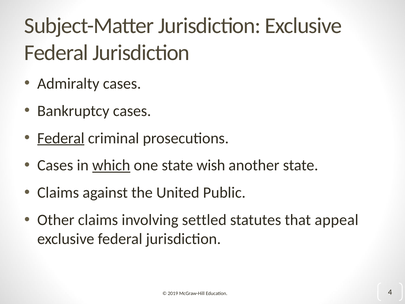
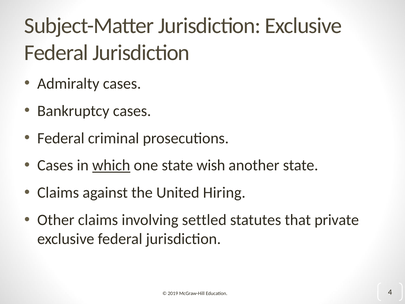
Federal underline: present -> none (61, 138)
Public: Public -> Hiring (224, 193)
appeal: appeal -> private (337, 220)
